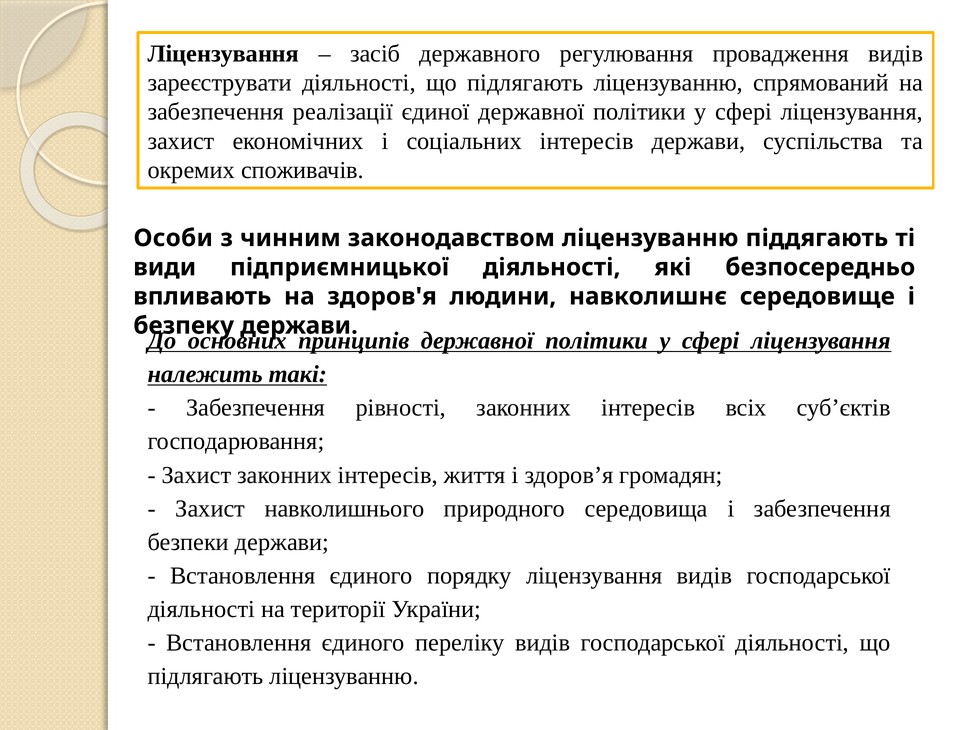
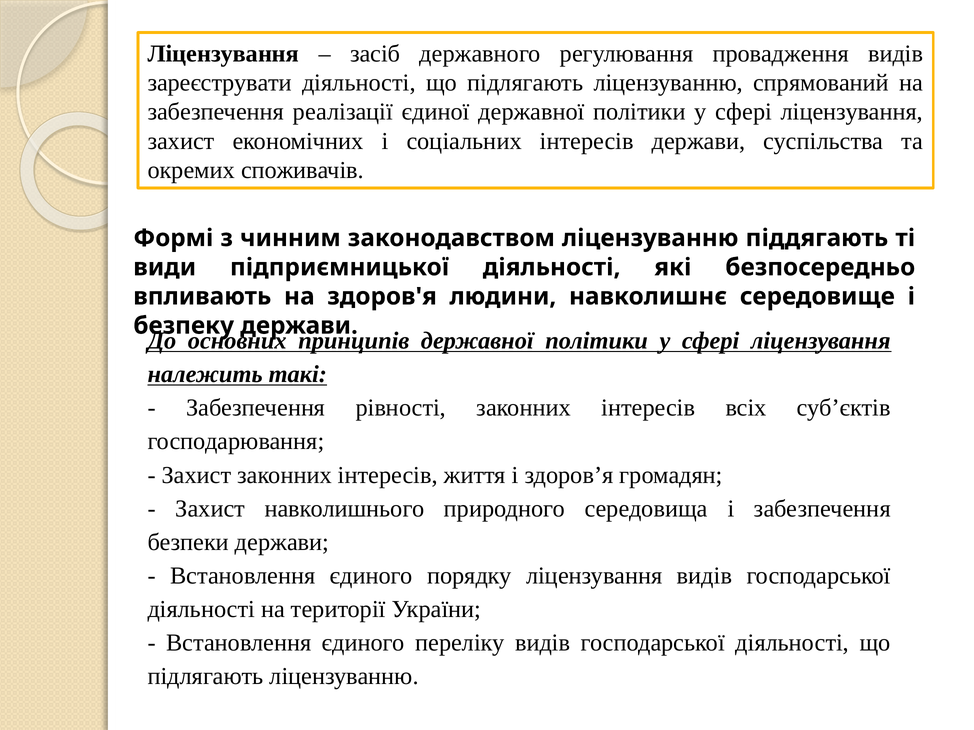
Особи: Особи -> Формі (173, 238)
